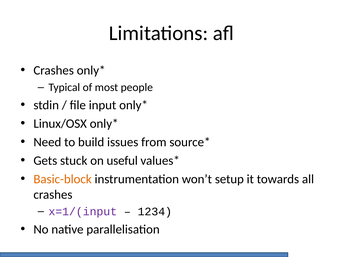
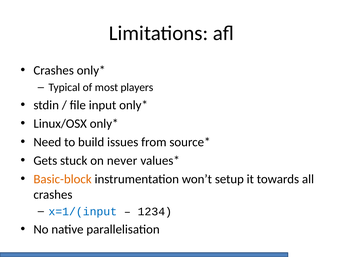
people: people -> players (137, 88)
useful: useful -> never (122, 161)
x=1/(input colour: purple -> blue (83, 212)
